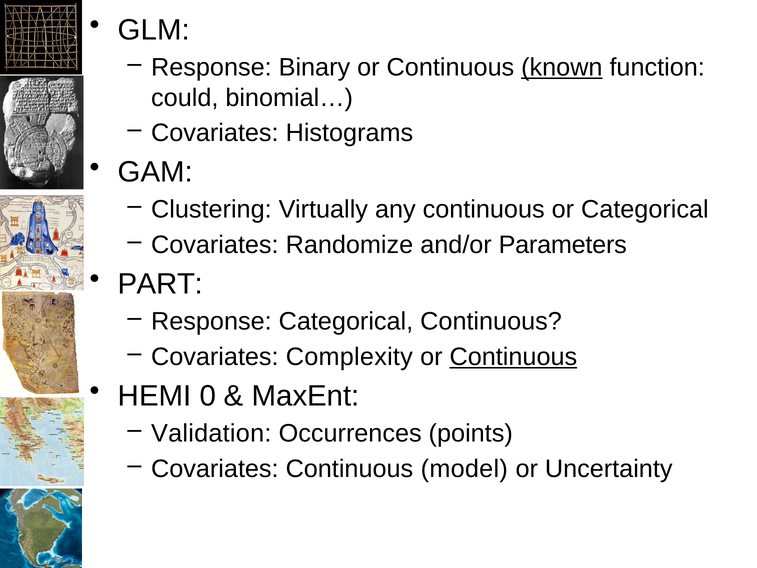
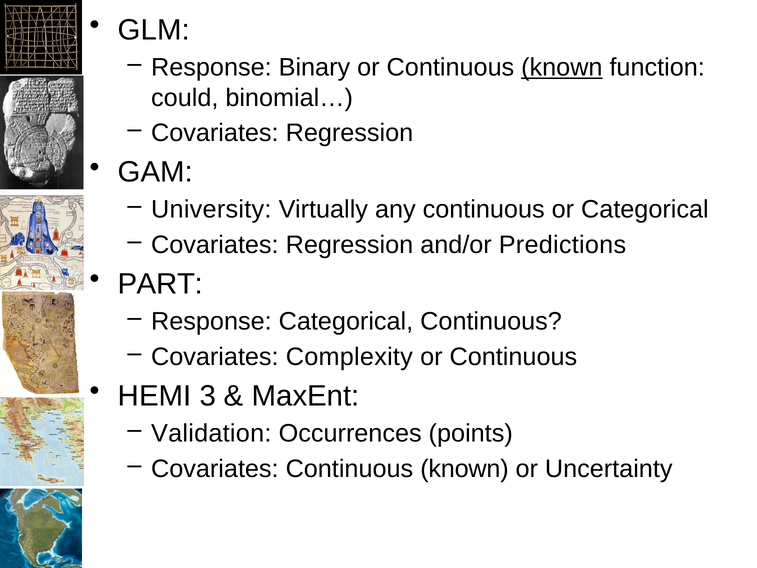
Histograms: Histograms -> Regression (349, 133)
Clustering: Clustering -> University (211, 210)
Randomize: Randomize -> Regression (349, 245)
Parameters: Parameters -> Predictions (562, 245)
Continuous underline: present -> none (513, 357)
0: 0 -> 3 (208, 396)
Covariates Continuous model: model -> known (464, 469)
